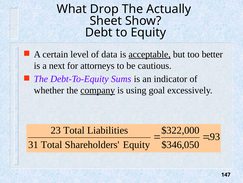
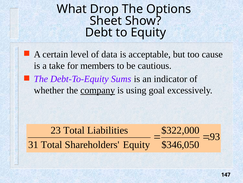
Actually: Actually -> Options (169, 9)
acceptable underline: present -> none (150, 54)
better: better -> cause (212, 54)
next: next -> take (57, 65)
attorneys: attorneys -> members (97, 65)
